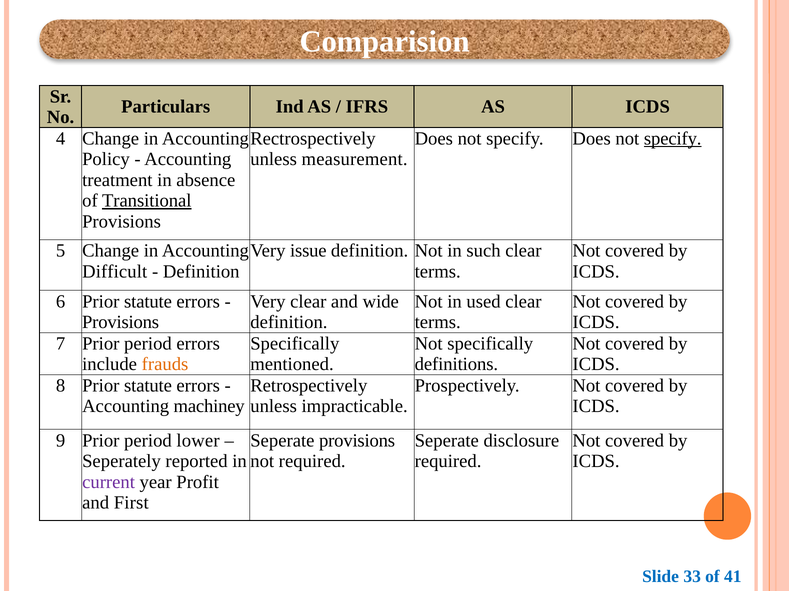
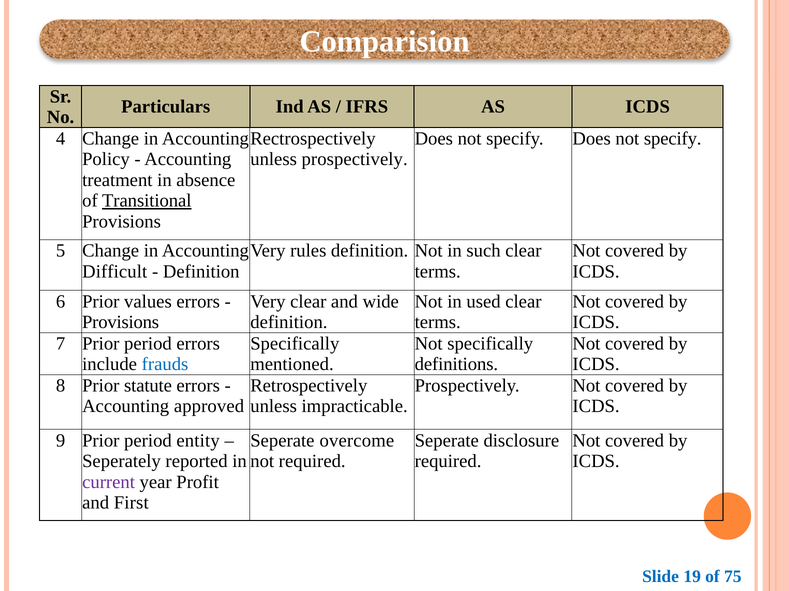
specify underline: present -> none (673, 139)
unless measurement: measurement -> prospectively (355, 159)
issue: issue -> rules (308, 251)
6 Prior statute: statute -> values (148, 302)
frauds colour: orange -> blue (165, 365)
machiney: machiney -> approved (209, 407)
lower: lower -> entity (198, 441)
Seperate provisions: provisions -> overcome (357, 441)
33: 33 -> 19 (692, 577)
41: 41 -> 75 (733, 577)
